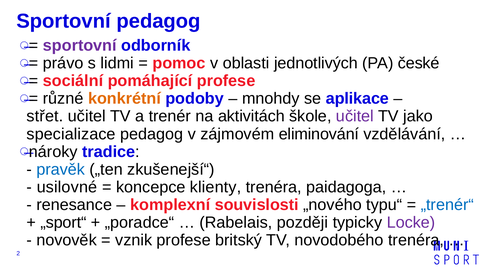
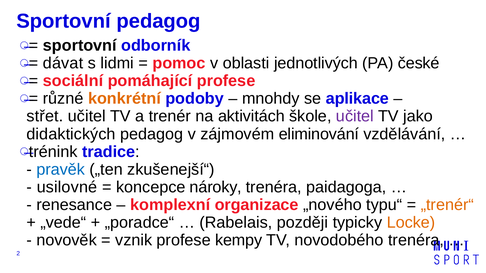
sportovní colour: purple -> black (80, 46)
právo: právo -> dávat (63, 63)
specializace: specializace -> didaktických (71, 134)
nároky: nároky -> trénink (53, 152)
klienty: klienty -> nároky (216, 187)
souvislosti: souvislosti -> organizace (257, 205)
„trenér“ colour: blue -> orange (447, 205)
„sport“: „sport“ -> „vede“ (63, 223)
Locke colour: purple -> orange (411, 223)
britský: britský -> kempy (239, 241)
